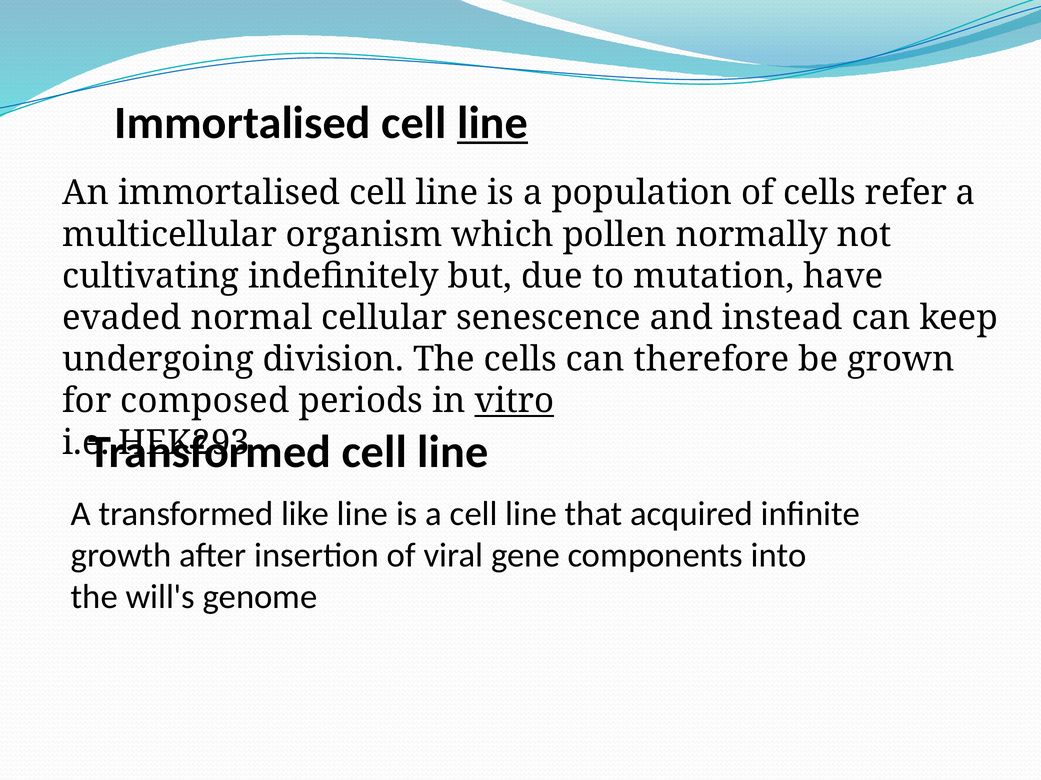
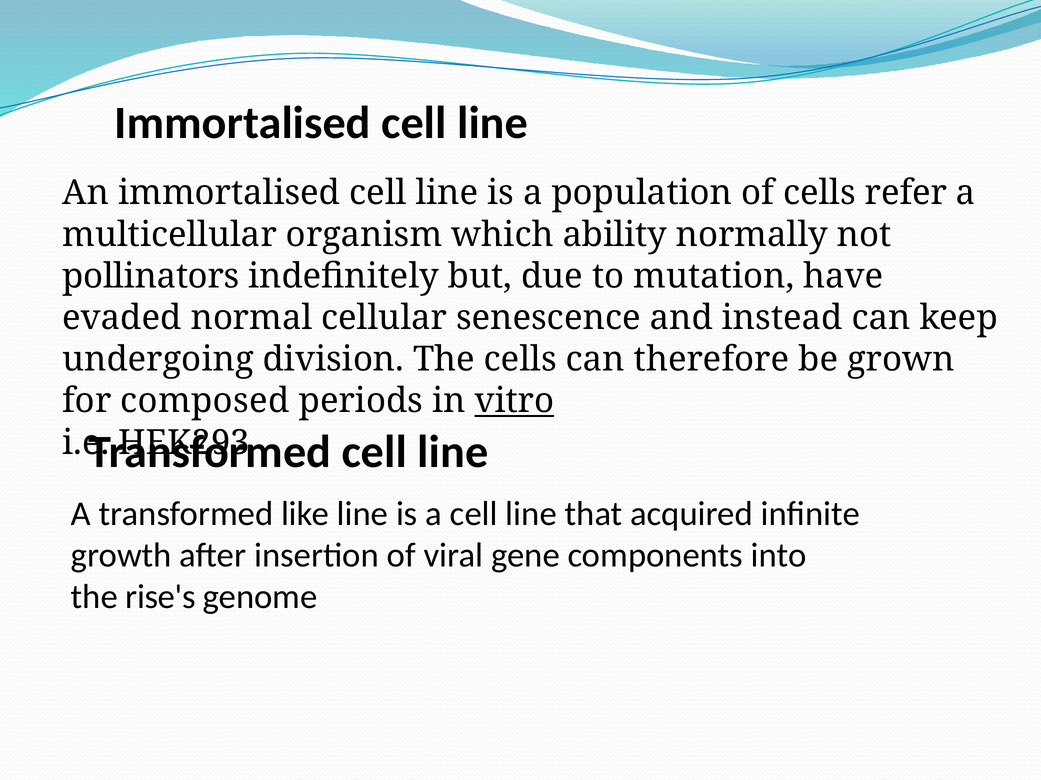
line underline: present -> none (493, 123)
pollen: pollen -> ability (615, 235)
cultivating: cultivating -> pollinators (151, 276)
will's: will's -> rise's (161, 597)
